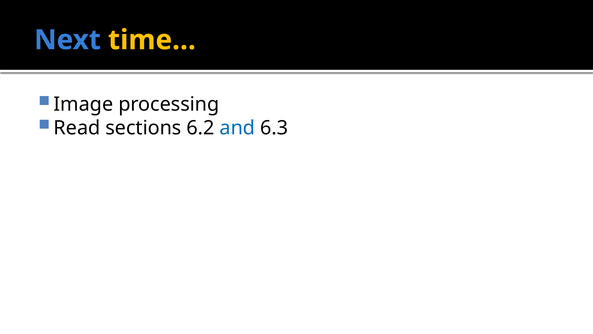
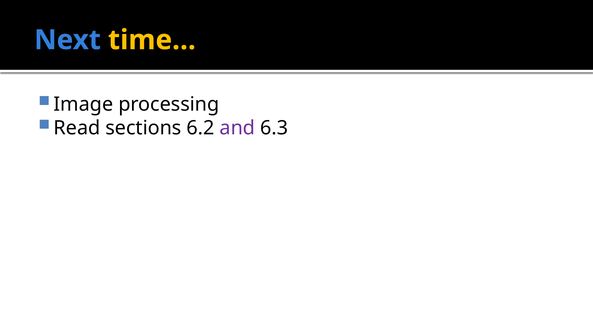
and colour: blue -> purple (237, 128)
